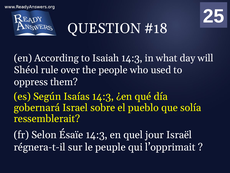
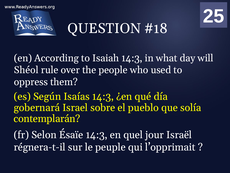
ressemblerait: ressemblerait -> contemplarán (47, 118)
